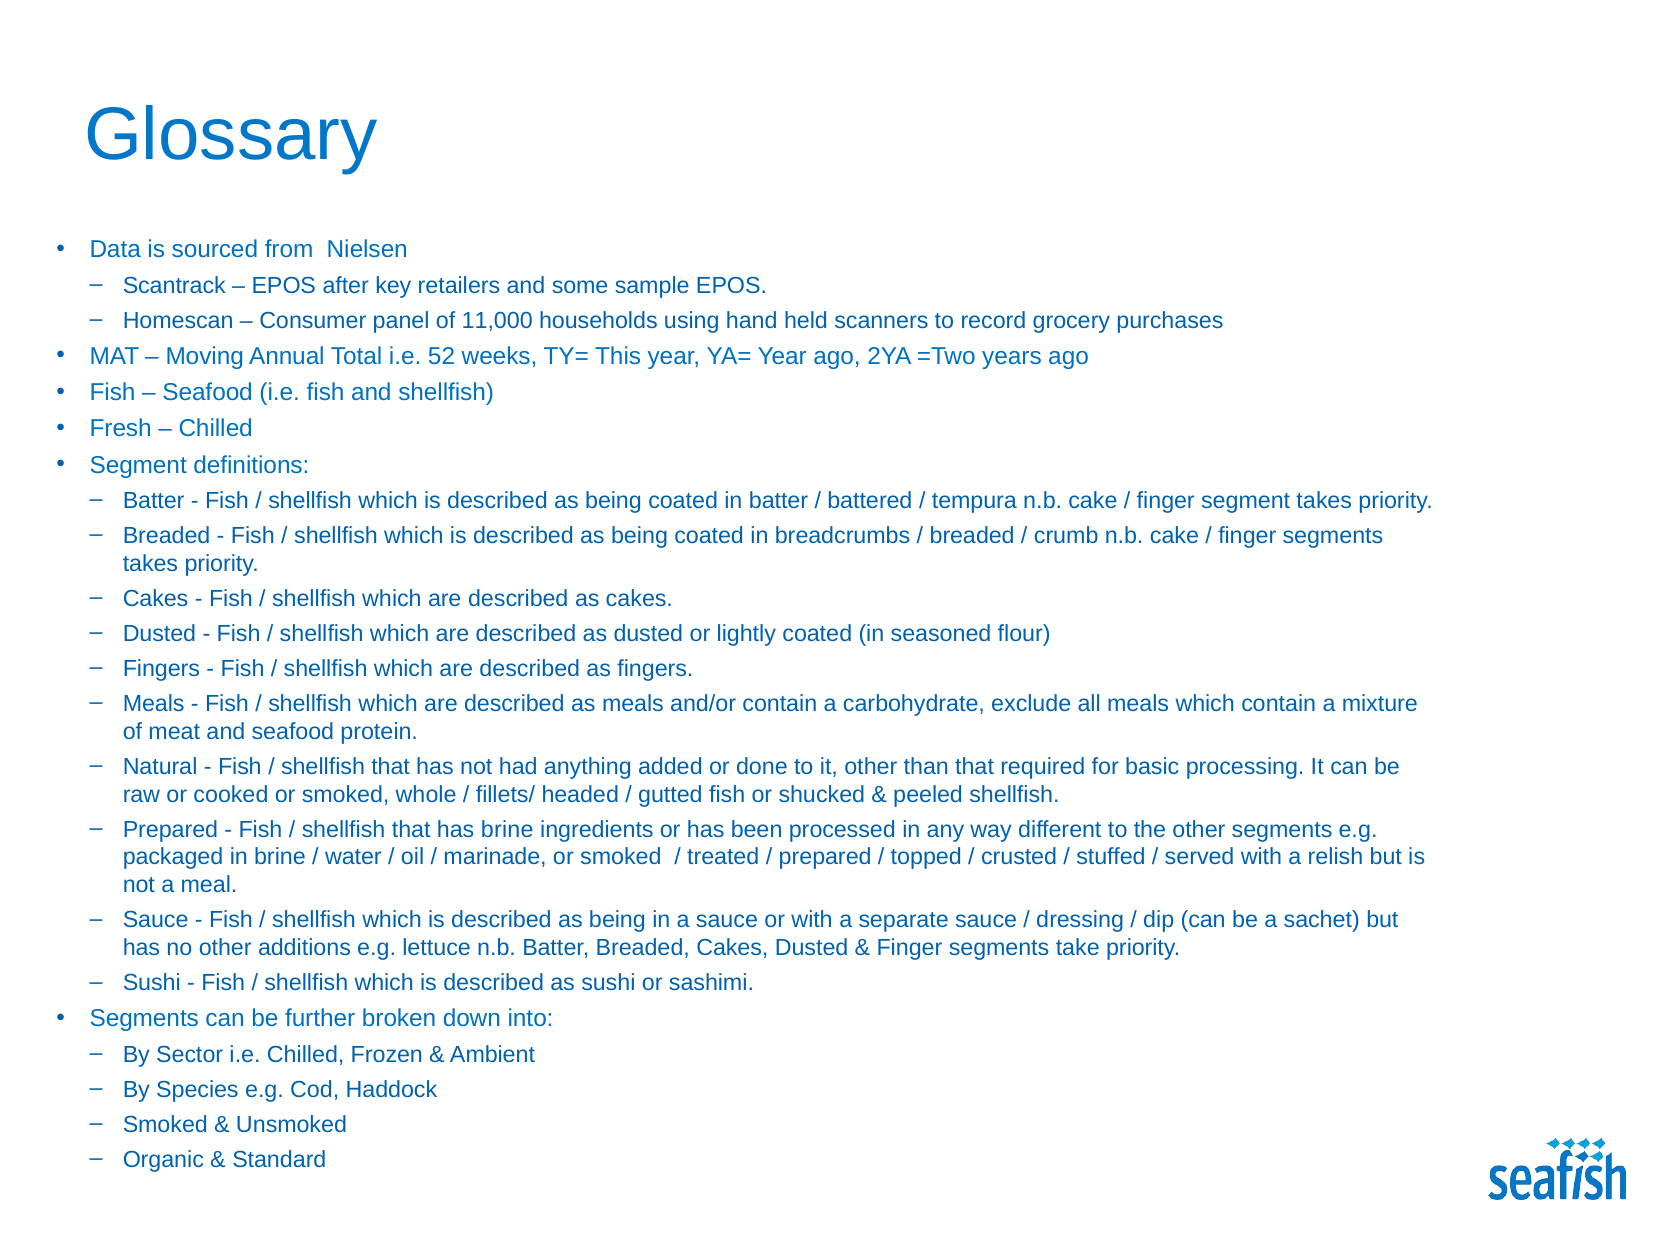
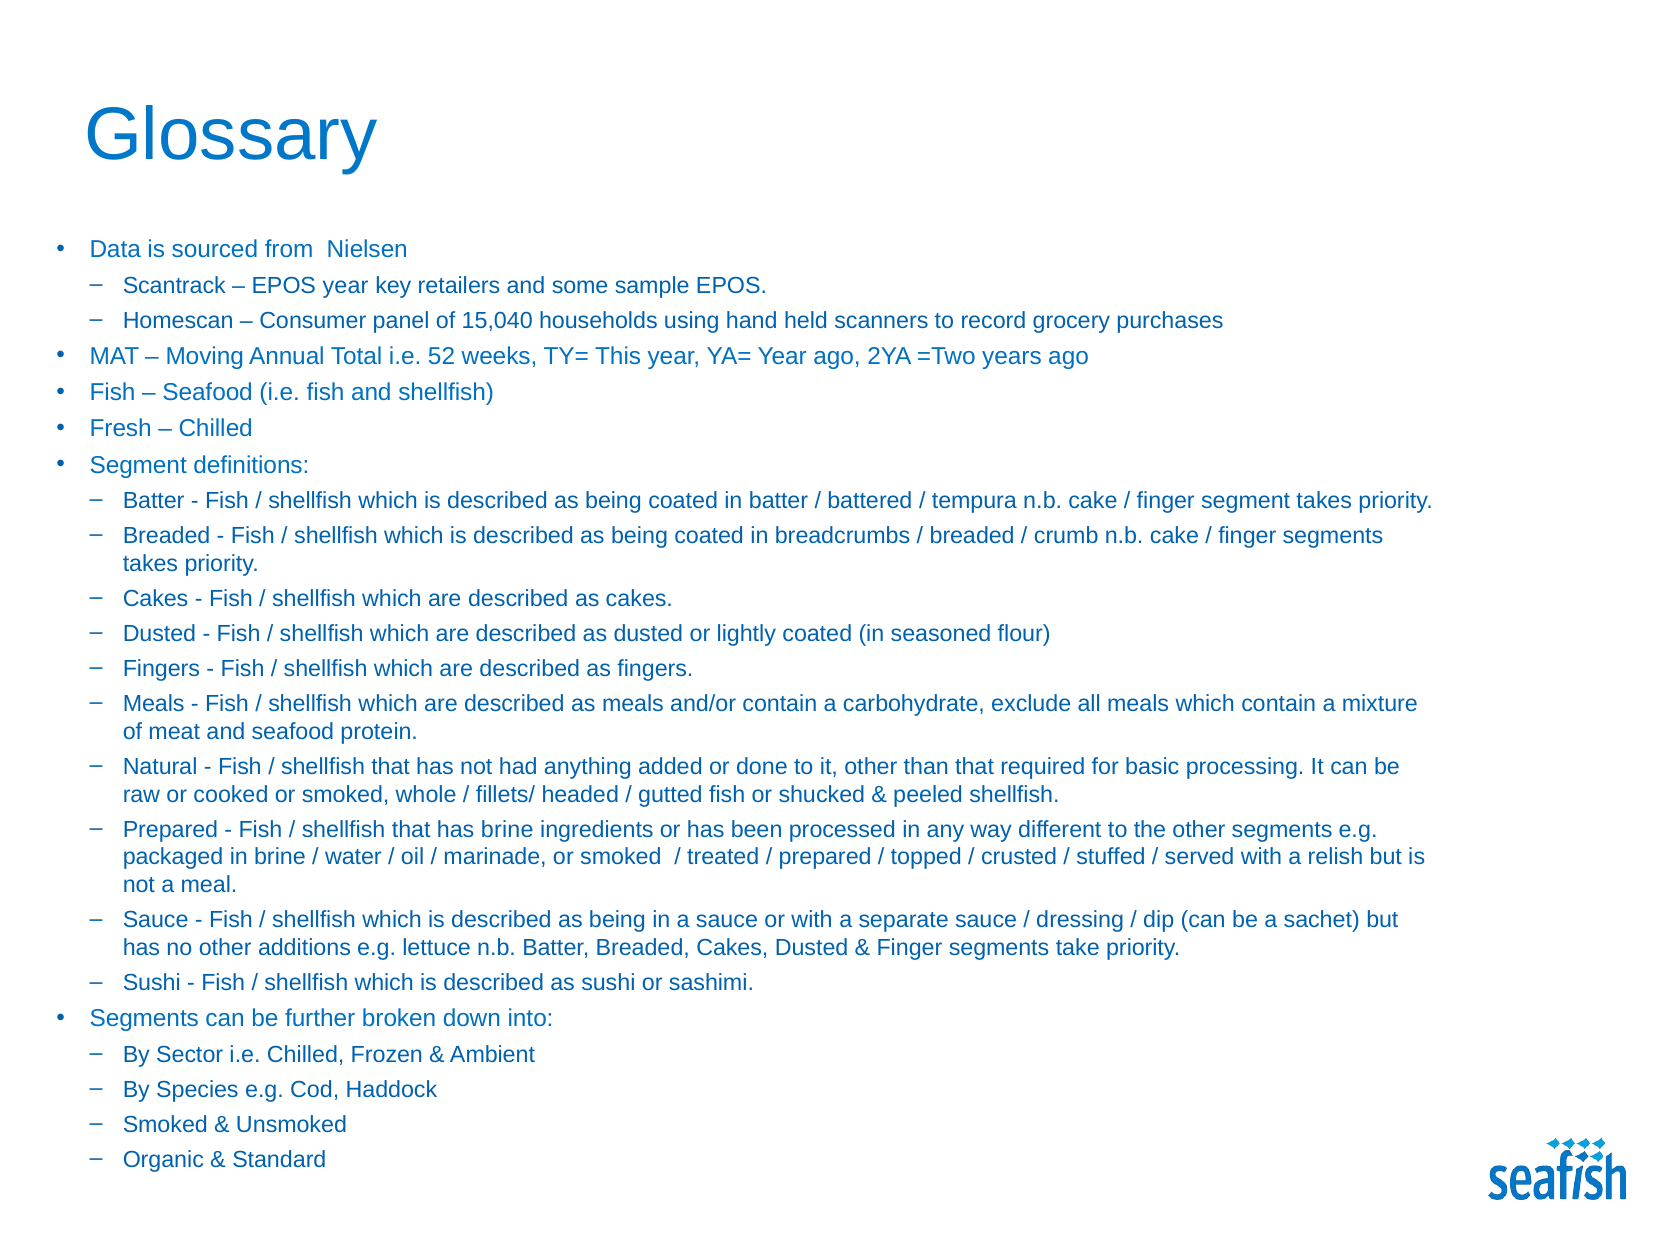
EPOS after: after -> year (345, 285)
11,000: 11,000 -> 15,040 (497, 320)
